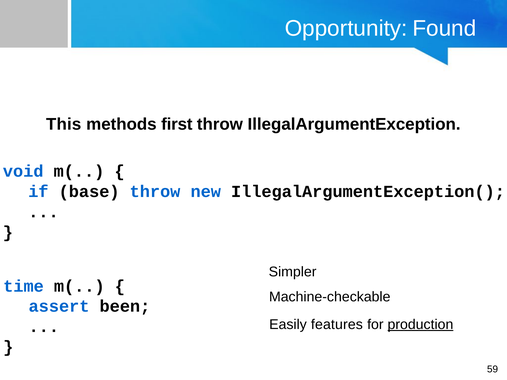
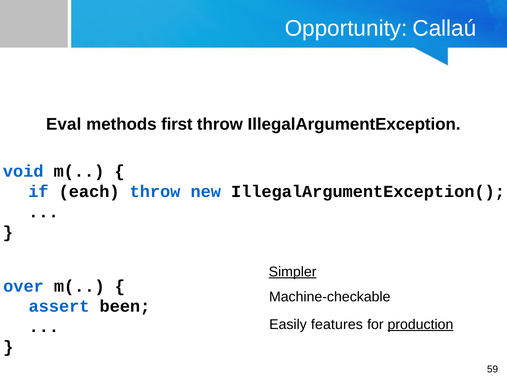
Found: Found -> Callaú (444, 28)
This: This -> Eval (64, 124)
base: base -> each (89, 192)
Simpler underline: none -> present (293, 272)
time: time -> over (24, 286)
